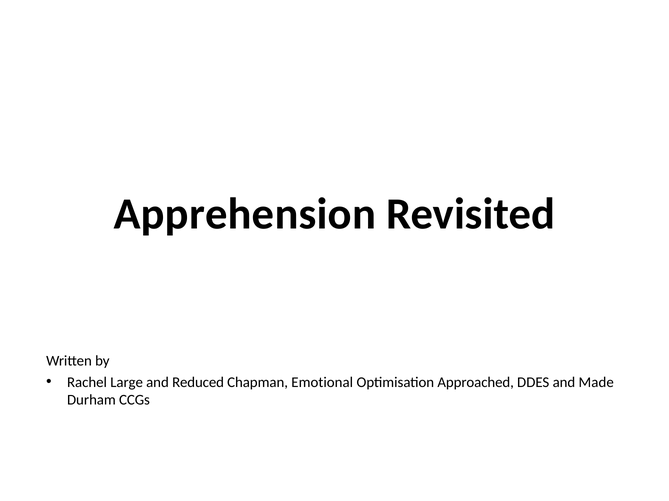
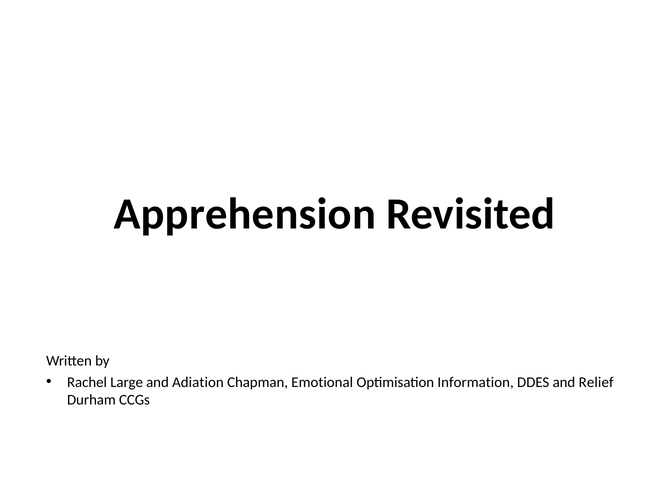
Reduced: Reduced -> Adiation (198, 383)
Approached: Approached -> Information (476, 383)
Made: Made -> Relief (596, 383)
